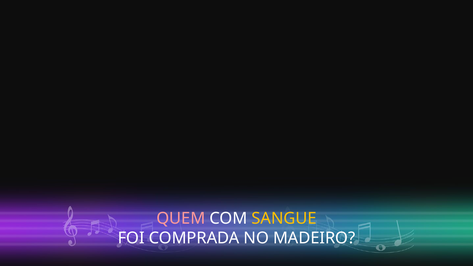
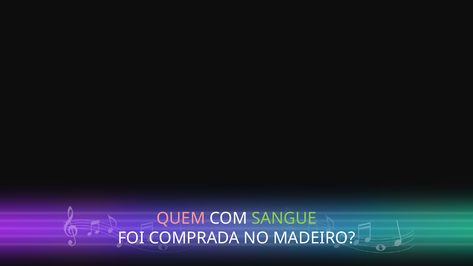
SANGUE colour: yellow -> light green (284, 219)
